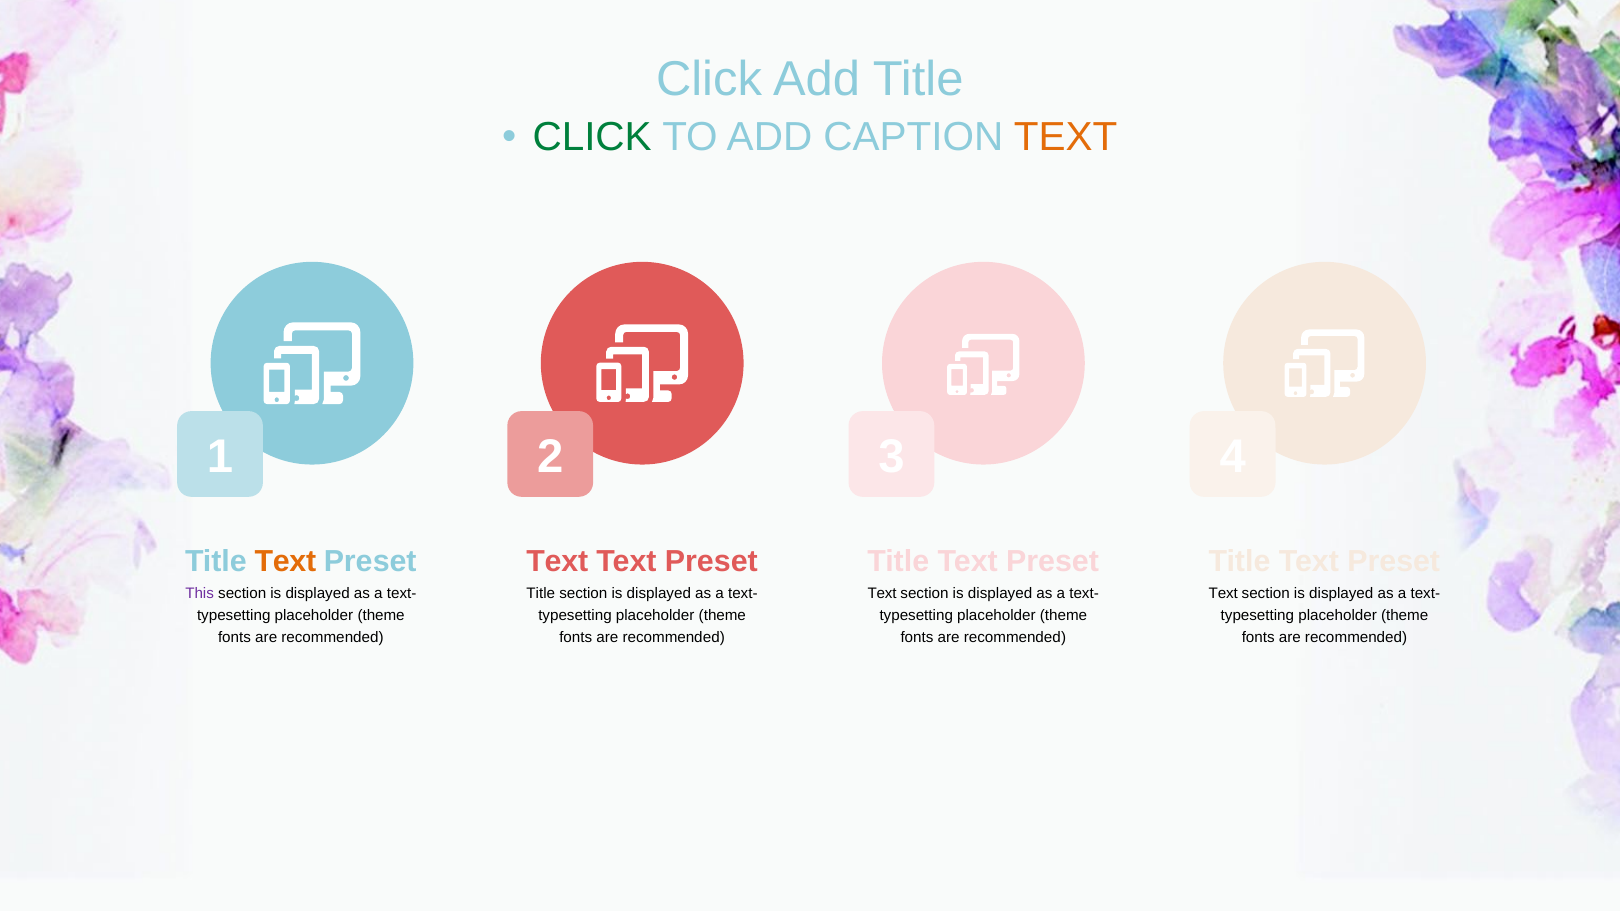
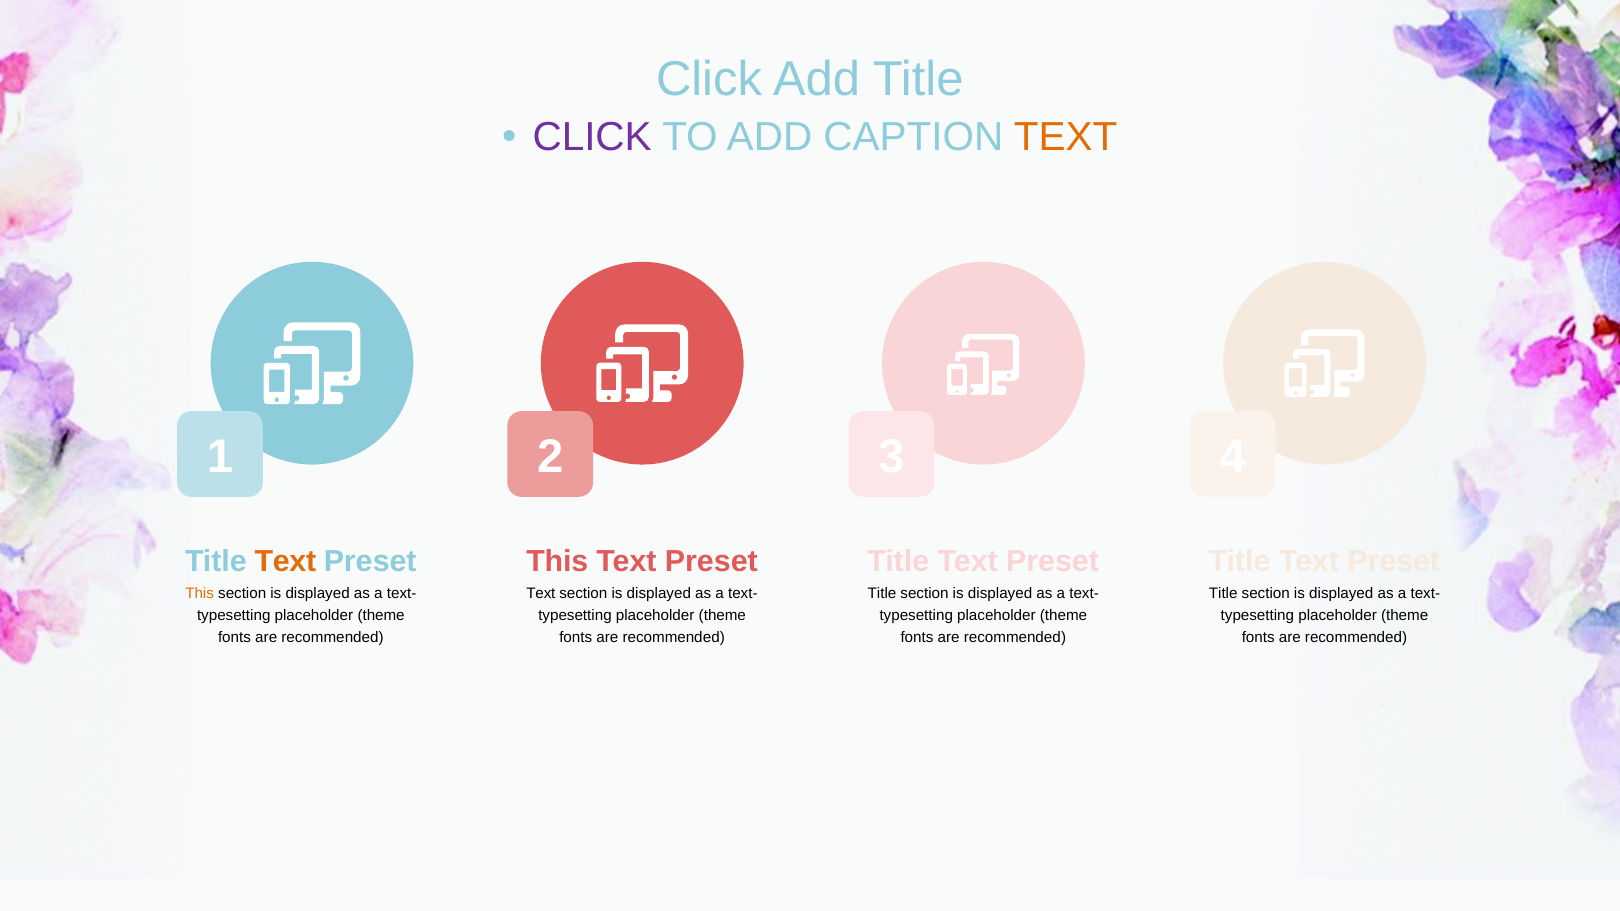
CLICK colour: green -> purple (592, 137)
Text: Text -> This (557, 562)
This colour: purple -> orange (200, 594)
Title: Title -> Text (541, 594)
Text: Text -> Title (882, 594)
Text: Text -> Title (1223, 594)
